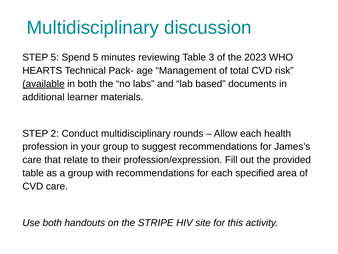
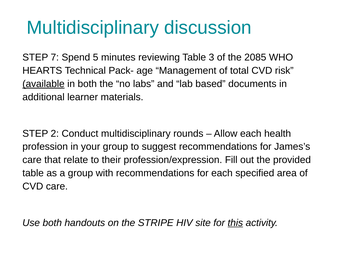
STEP 5: 5 -> 7 (55, 57)
2023: 2023 -> 2085 (255, 57)
this underline: none -> present (235, 222)
